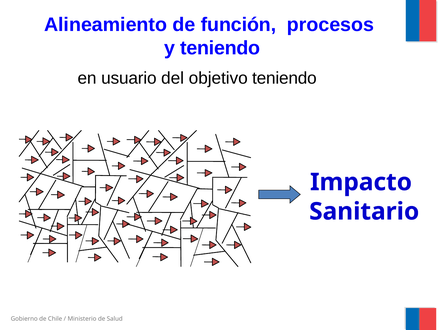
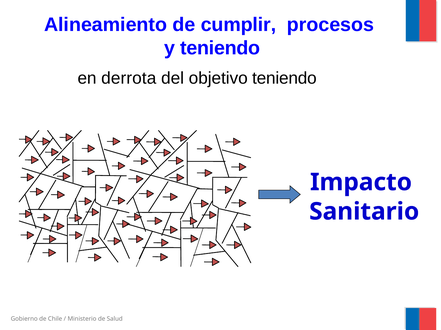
función: función -> cumplir (238, 25)
usuario: usuario -> derrota (129, 78)
